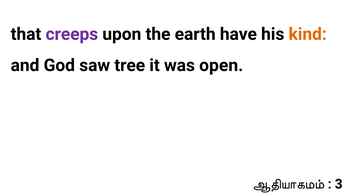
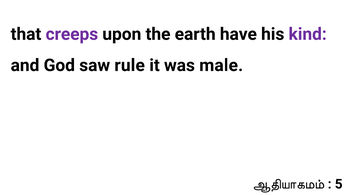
kind colour: orange -> purple (308, 34)
tree: tree -> rule (130, 65)
open: open -> male (221, 65)
3: 3 -> 5 (339, 184)
